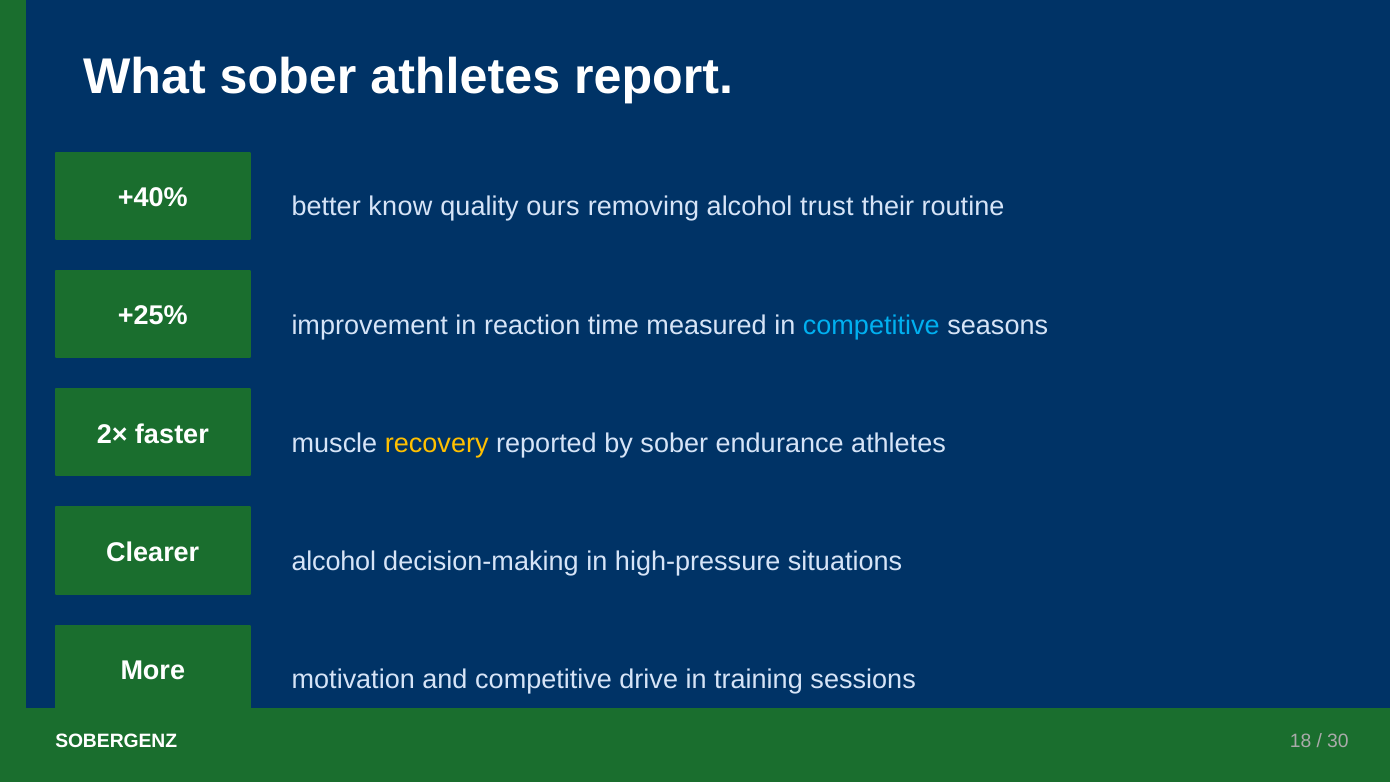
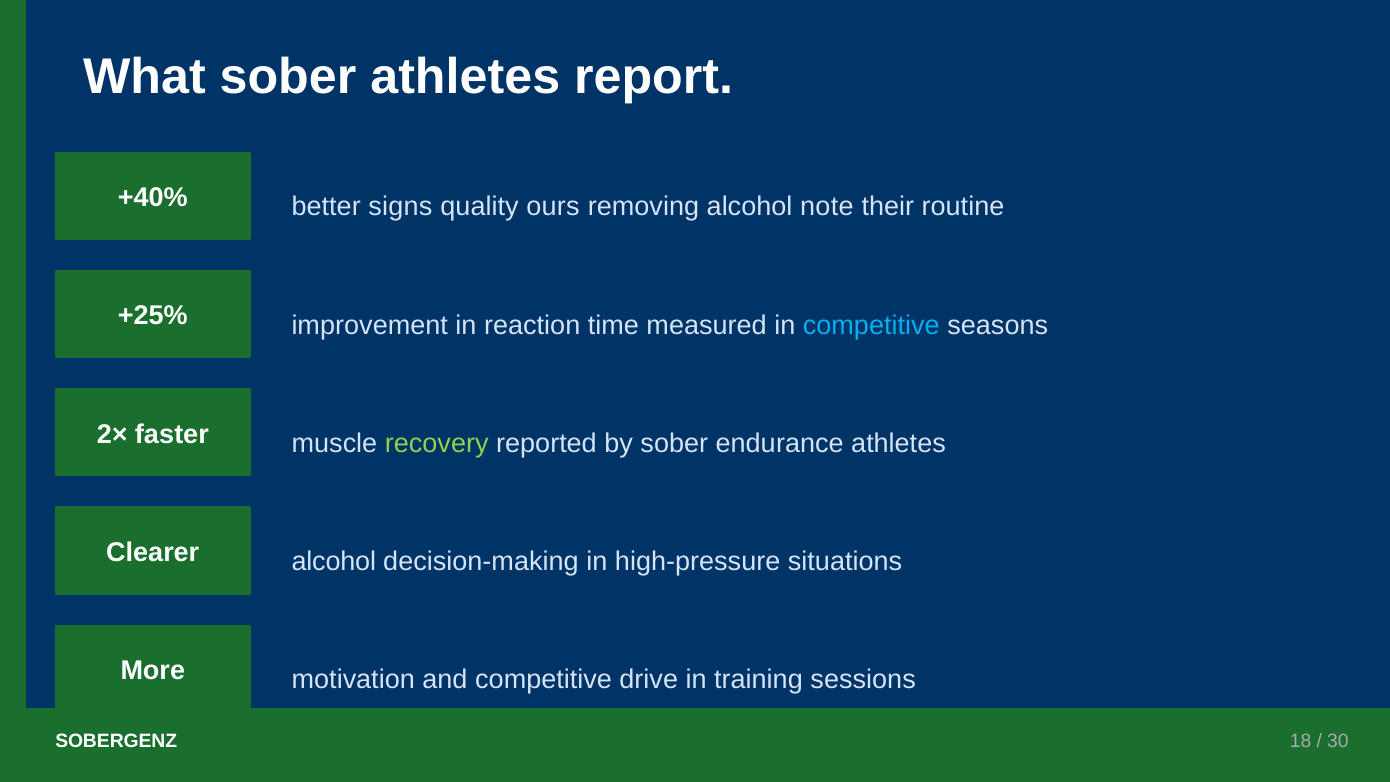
know: know -> signs (400, 207)
alcohol trust: trust -> note (827, 207)
recovery colour: yellow -> light green (437, 443)
